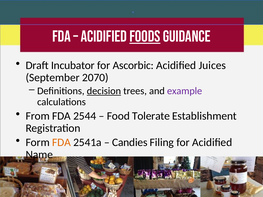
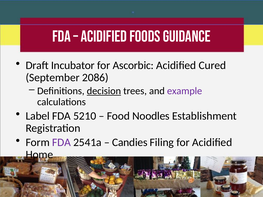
Foods underline: present -> none (145, 36)
Juices: Juices -> Cured (212, 66)
2070: 2070 -> 2086 (95, 78)
From: From -> Label (38, 116)
2544: 2544 -> 5210 (85, 116)
Tolerate: Tolerate -> Noodles (151, 116)
FDA colour: orange -> purple (61, 143)
Name: Name -> Home (39, 155)
